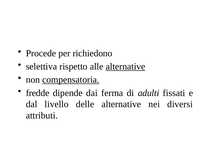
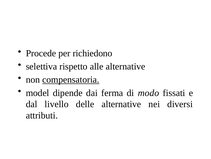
alternative underline: present -> none (126, 66)
fredde: fredde -> model (38, 92)
adulti: adulti -> modo (148, 92)
